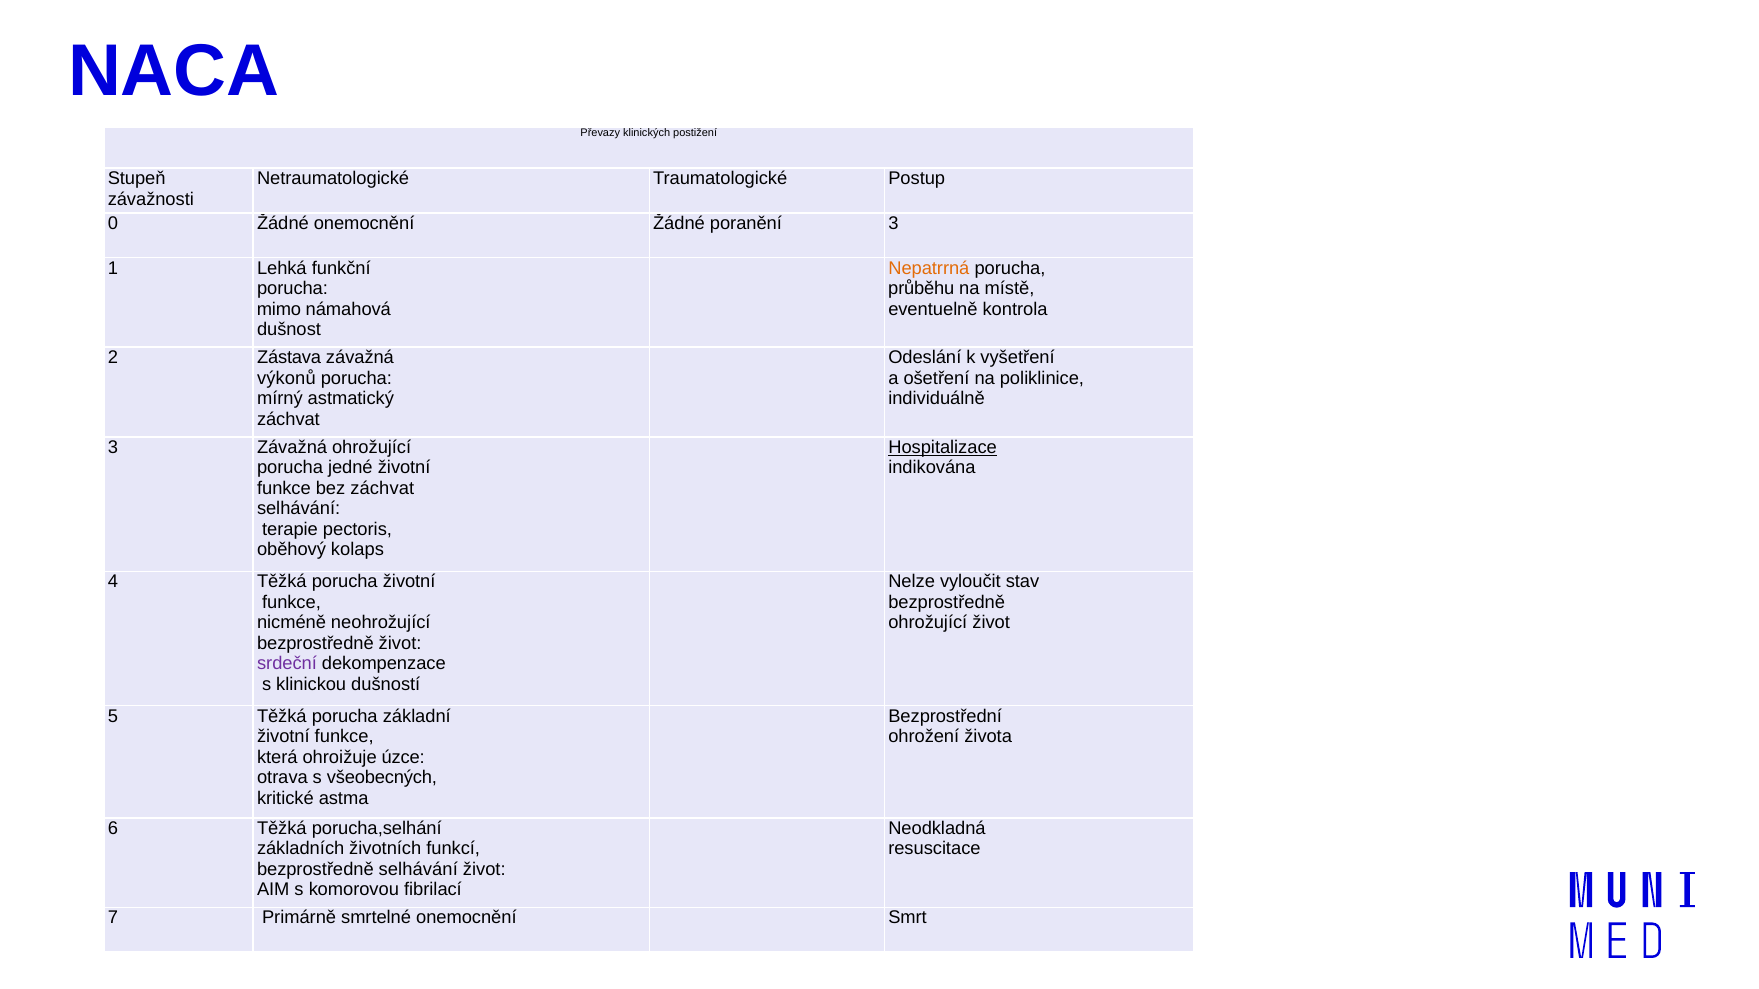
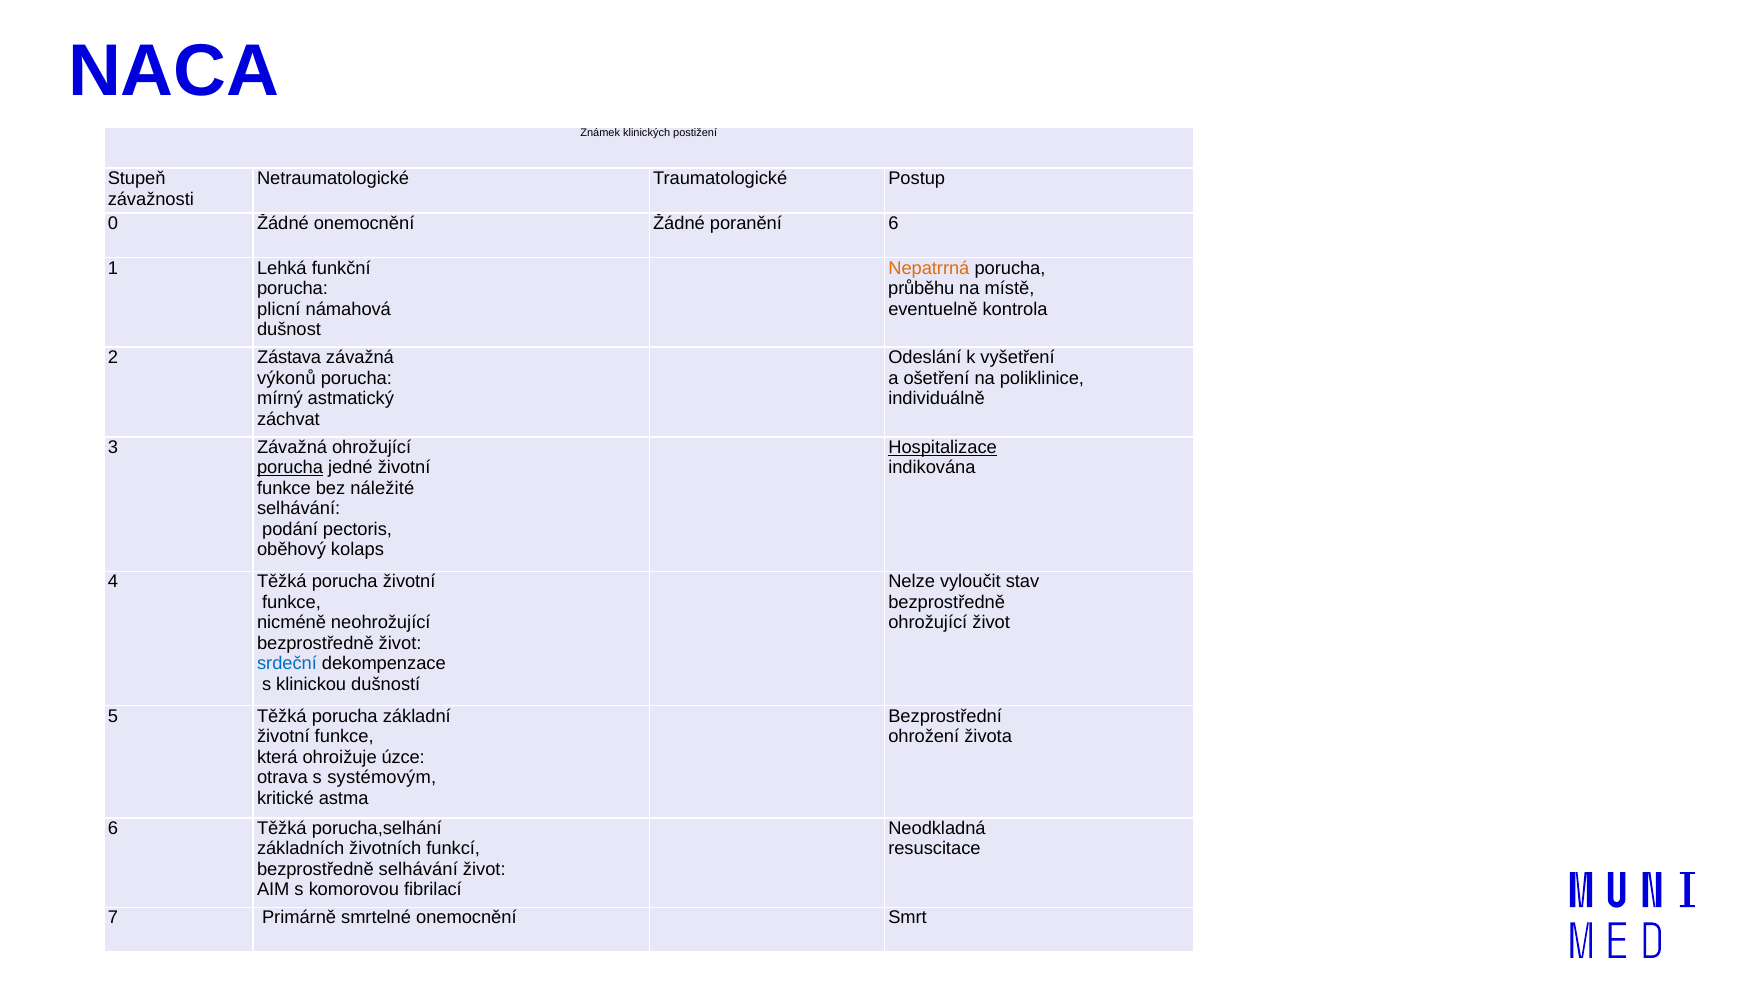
Převazy: Převazy -> Známek (600, 133)
poranění 3: 3 -> 6 (893, 223)
mimo: mimo -> plicní (279, 309)
porucha underline: none -> present (290, 468)
bez záchvat: záchvat -> náležité (382, 488)
terapie: terapie -> podání (290, 529)
srdeční colour: purple -> blue (287, 664)
všeobecných: všeobecných -> systémovým (382, 778)
